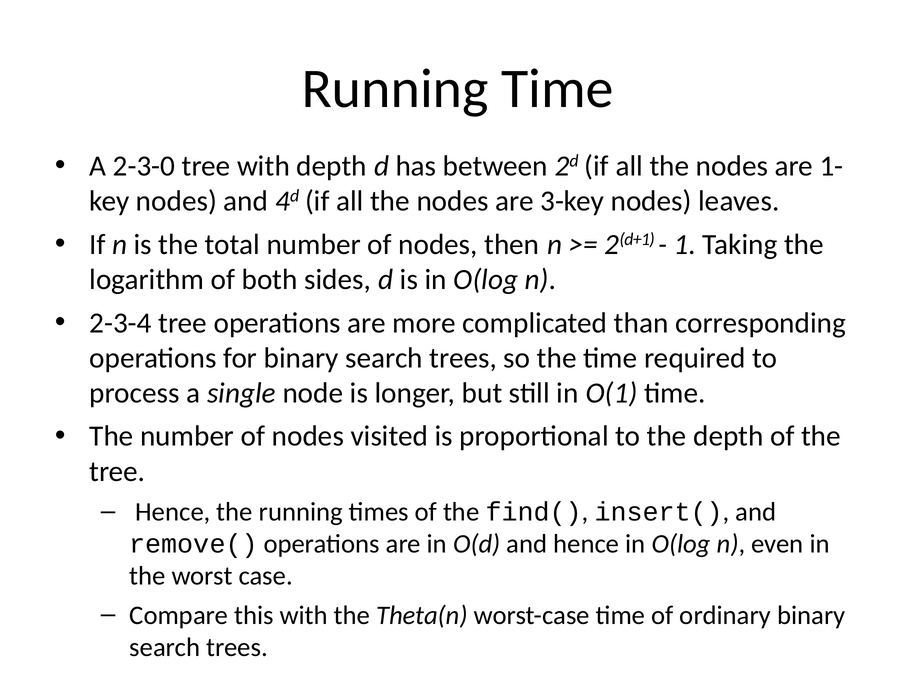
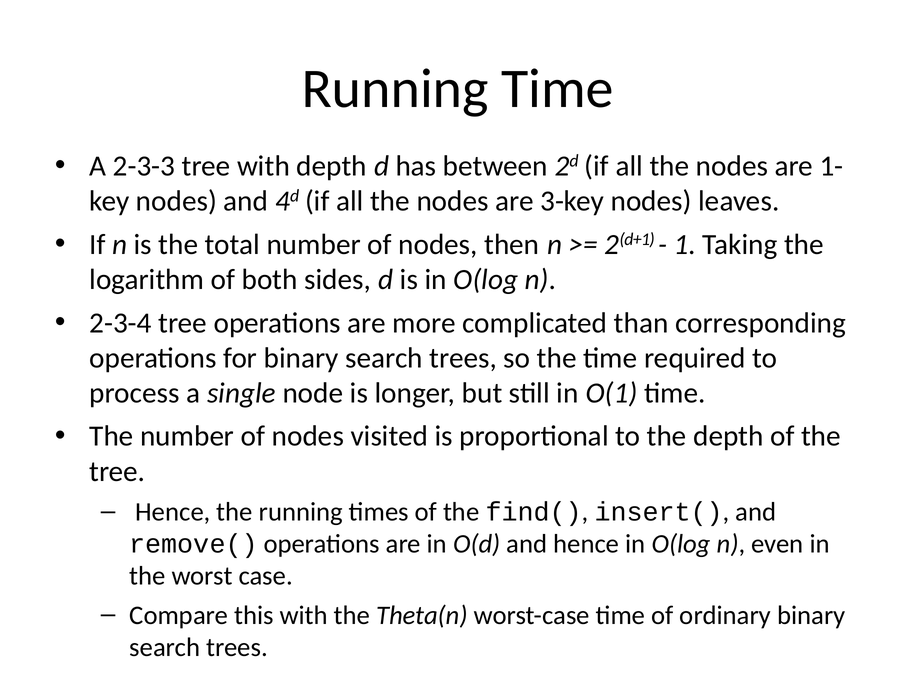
2-3-0: 2-3-0 -> 2-3-3 (144, 166)
